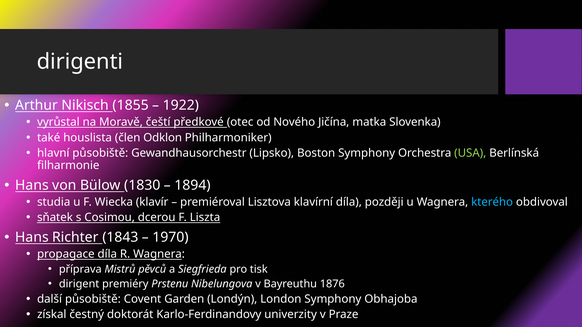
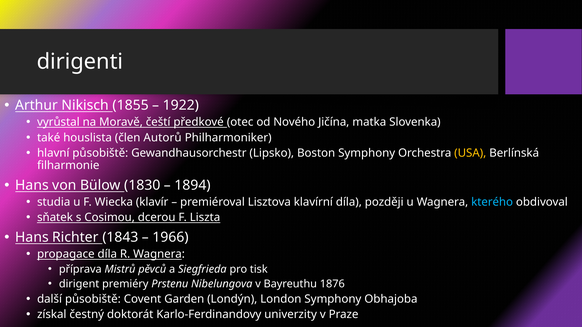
Odklon: Odklon -> Autorů (163, 138)
USA colour: light green -> yellow (470, 153)
1970: 1970 -> 1966 (171, 237)
